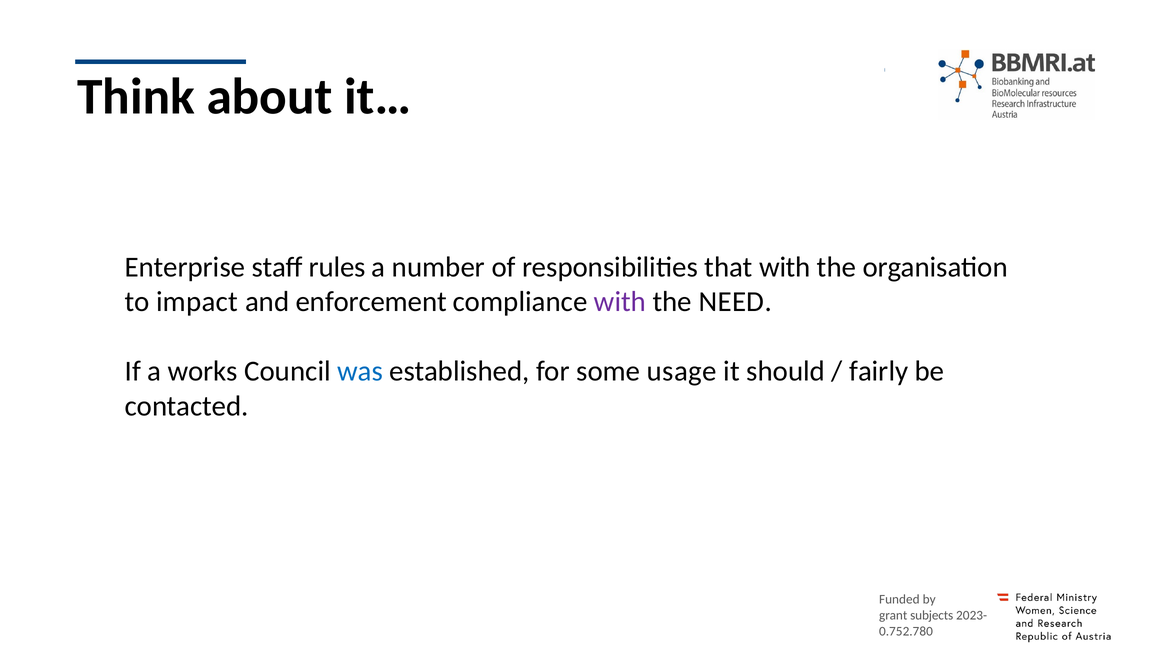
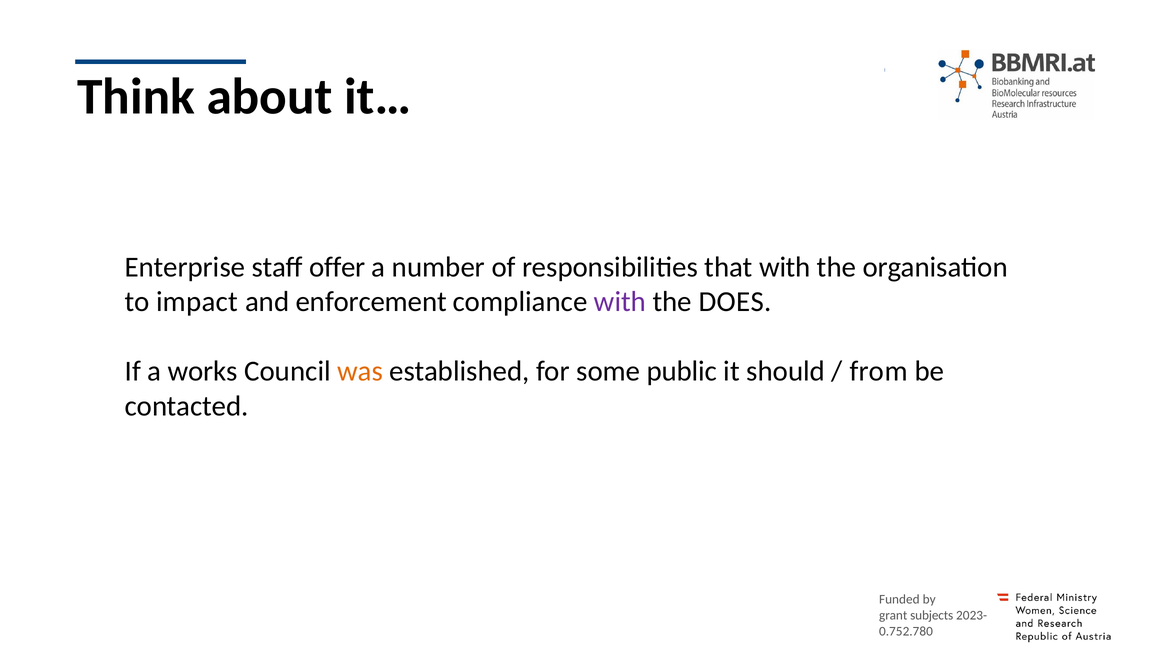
rules: rules -> offer (337, 267)
NEED: NEED -> DOES (735, 302)
was colour: blue -> orange (360, 371)
usage: usage -> public (682, 371)
fairly: fairly -> from (879, 371)
